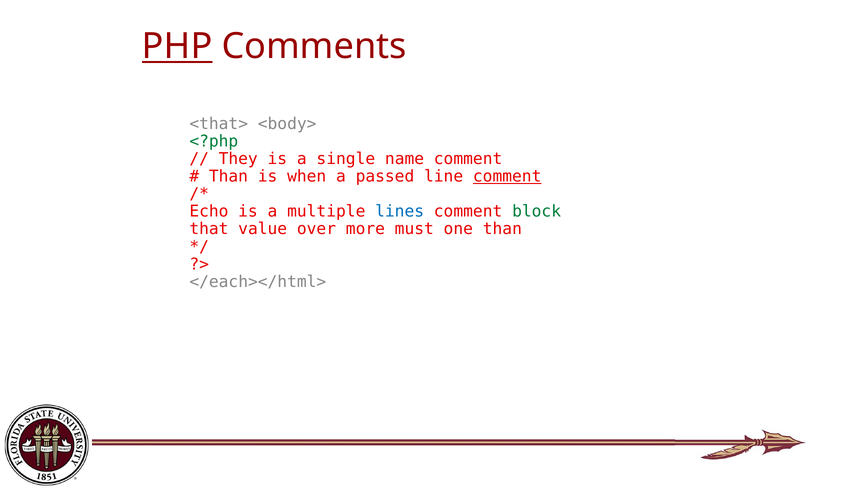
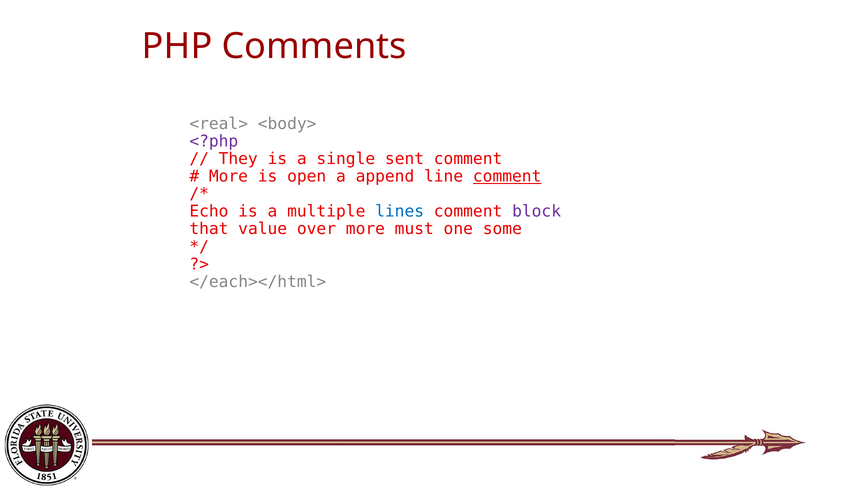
PHP underline: present -> none (177, 46)
<that>: <that> -> <real> (219, 124)
<?php colour: green -> purple (214, 141)
name: name -> sent (405, 159)
Than: Than -> More (228, 176)
when: when -> open (307, 176)
passed: passed -> append (385, 176)
block colour: green -> purple (537, 211)
one than: than -> some (502, 229)
